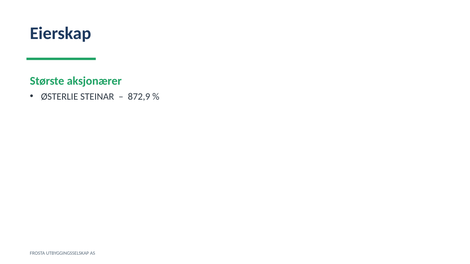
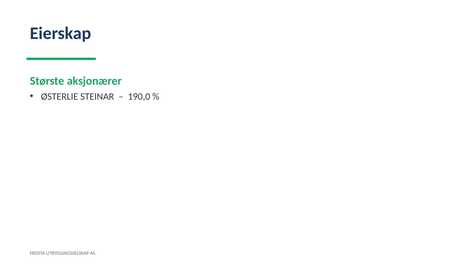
872,9: 872,9 -> 190,0 (139, 97)
